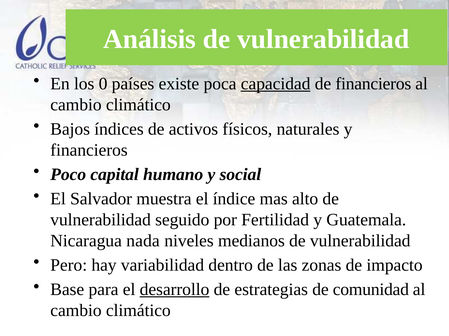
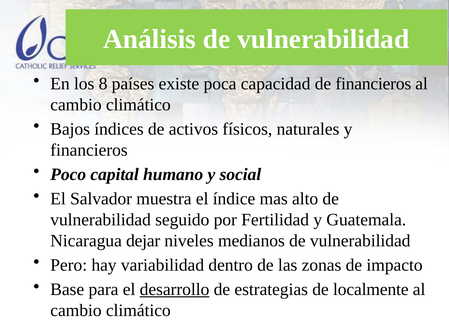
0: 0 -> 8 (103, 84)
capacidad underline: present -> none (276, 84)
nada: nada -> dejar (143, 241)
comunidad: comunidad -> localmente (371, 290)
